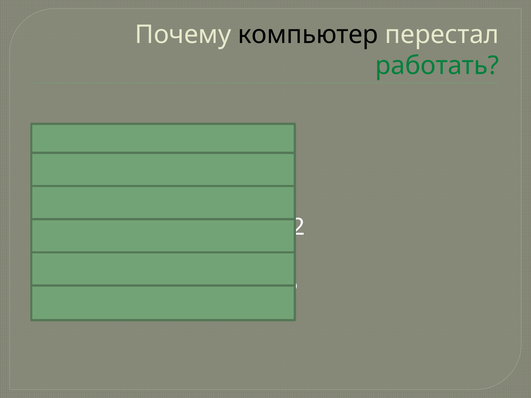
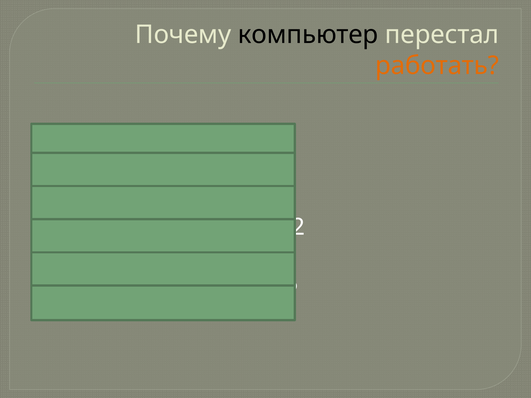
работать colour: green -> orange (437, 66)
